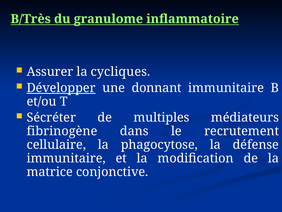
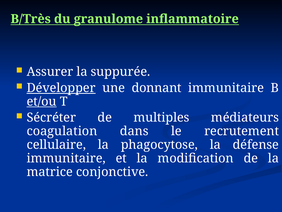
cycliques: cycliques -> suppurée (120, 72)
et/ou underline: none -> present (42, 101)
fibrinogène: fibrinogène -> coagulation (62, 131)
